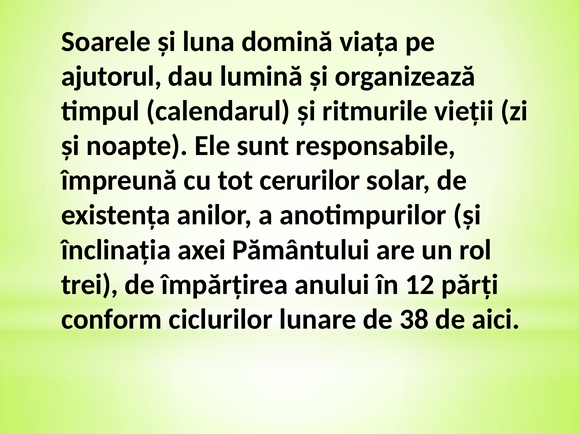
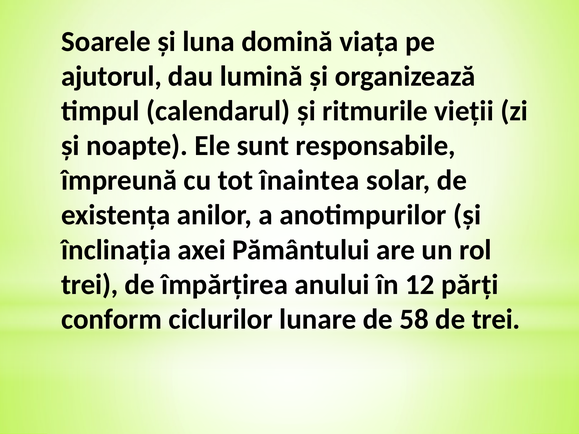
cerurilor: cerurilor -> înaintea (310, 180)
38: 38 -> 58 (414, 319)
de aici: aici -> trei (496, 319)
